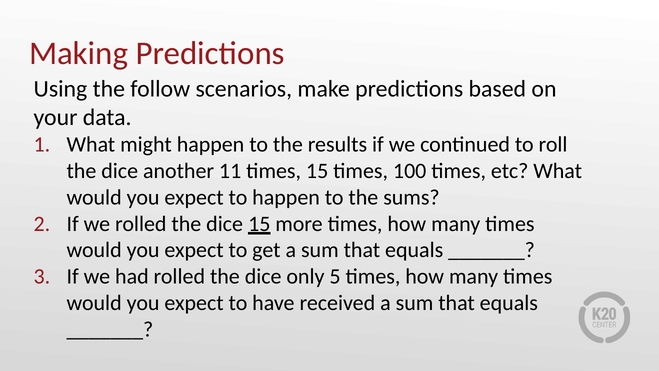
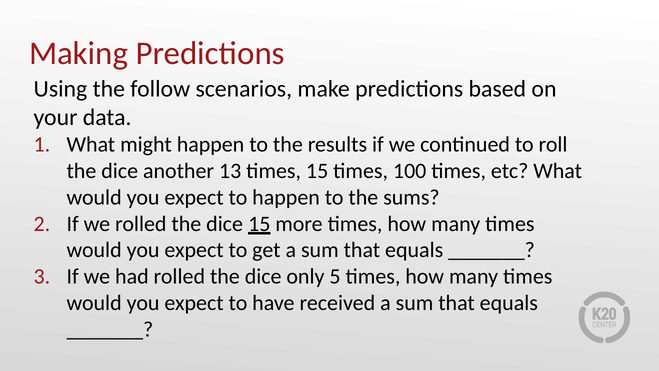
11: 11 -> 13 (230, 171)
